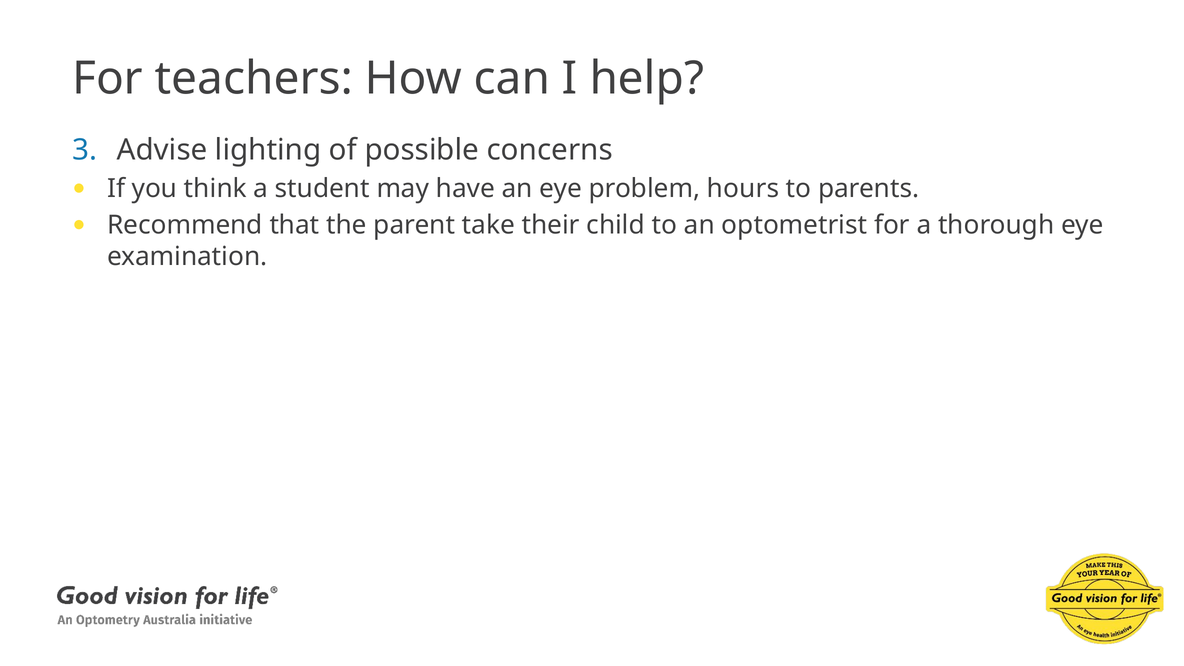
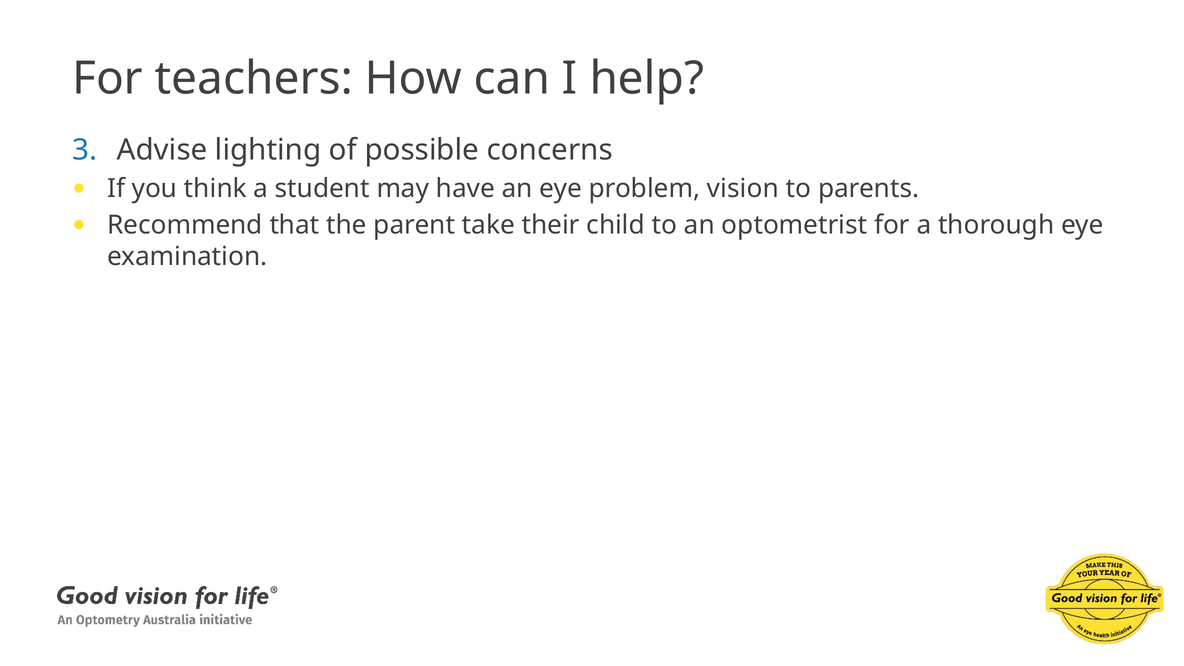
hours: hours -> vision (743, 188)
